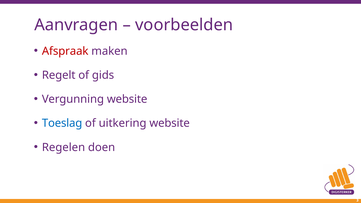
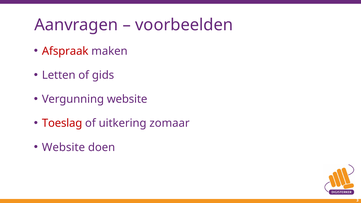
Regelt: Regelt -> Letten (59, 75)
Toeslag colour: blue -> red (62, 123)
uitkering website: website -> zomaar (170, 123)
Regelen: Regelen -> Website (63, 147)
